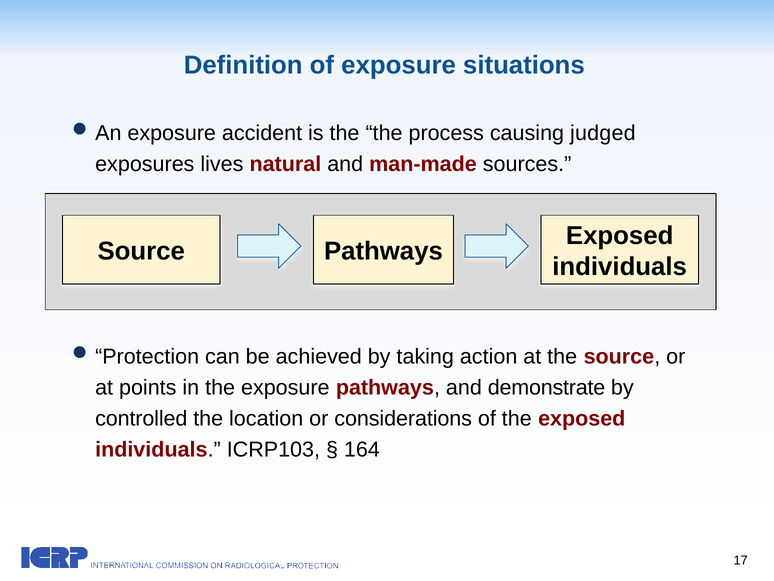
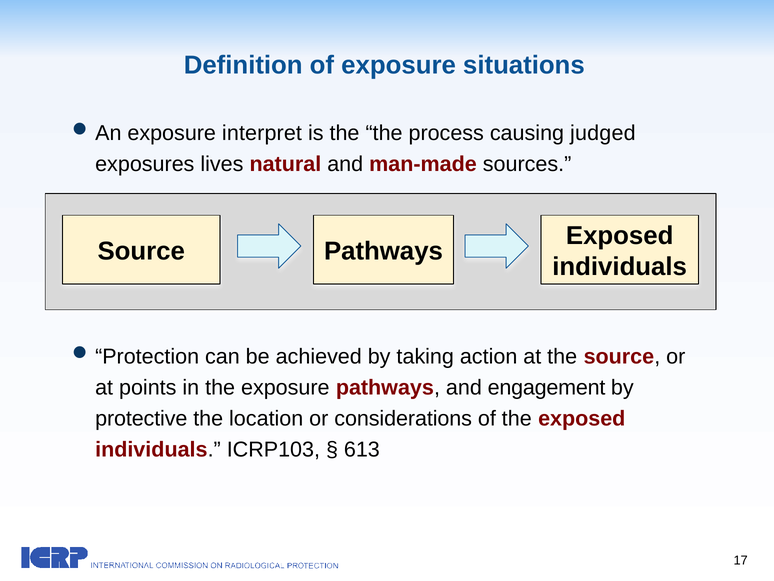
accident: accident -> interpret (262, 133)
demonstrate: demonstrate -> engagement (547, 387)
controlled: controlled -> protective (141, 418)
164: 164 -> 613 (362, 449)
